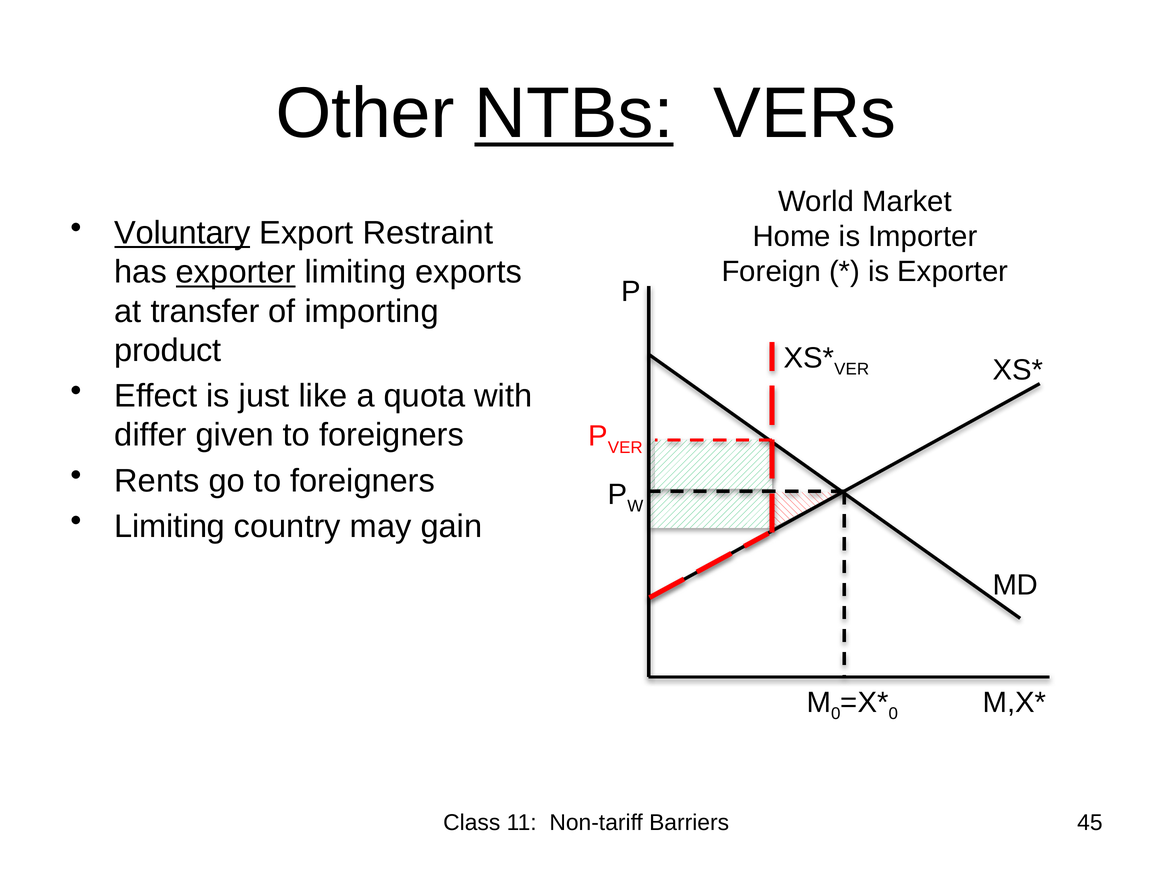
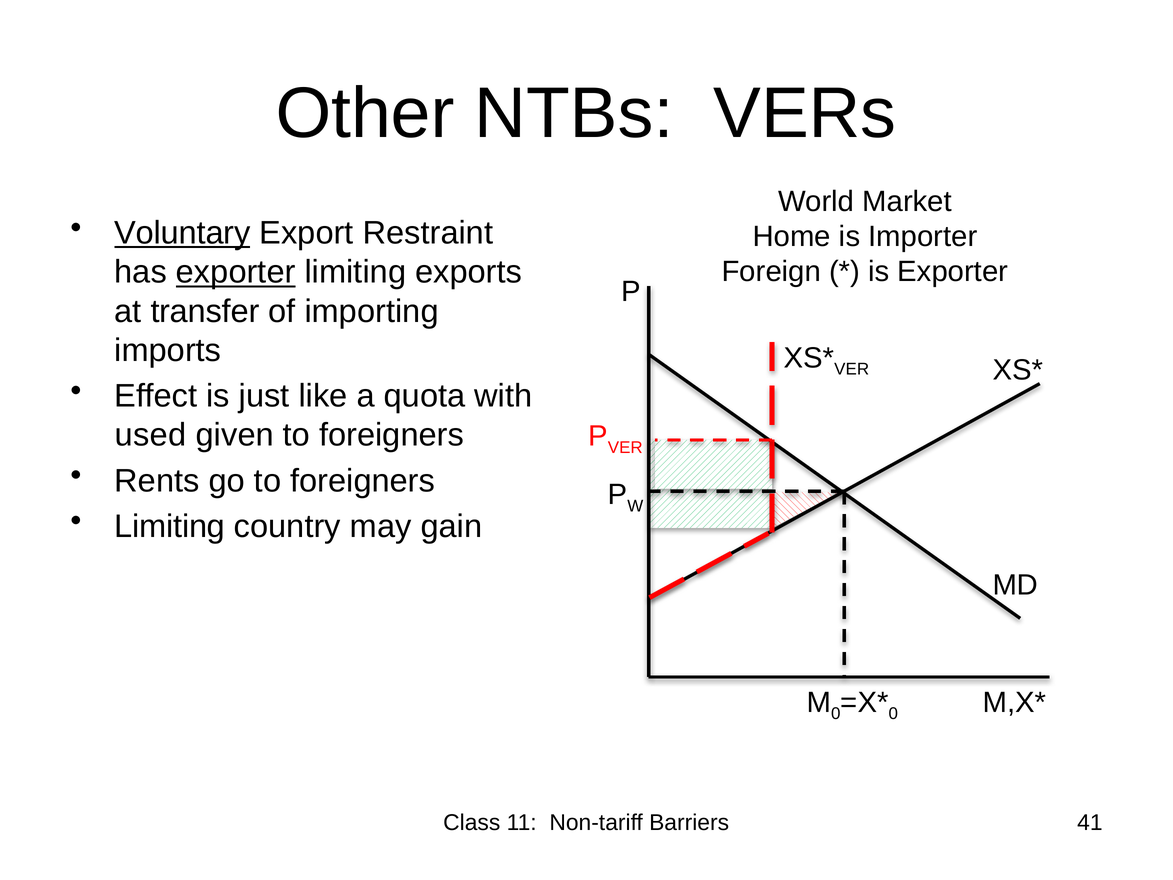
NTBs underline: present -> none (574, 114)
product: product -> imports (168, 350)
differ: differ -> used (150, 435)
45: 45 -> 41 (1090, 822)
